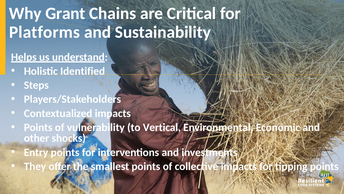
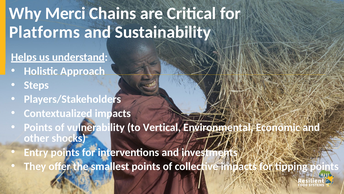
Grant: Grant -> Merci (65, 13)
Identified: Identified -> Approach (83, 71)
